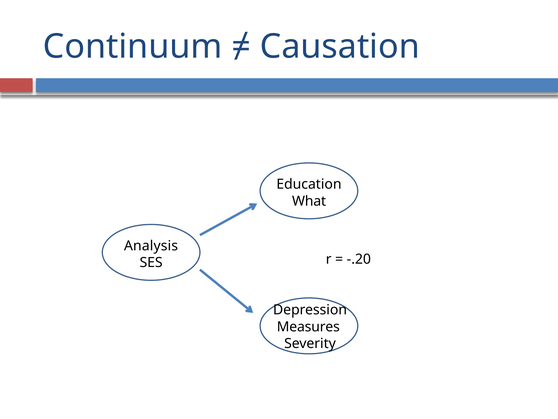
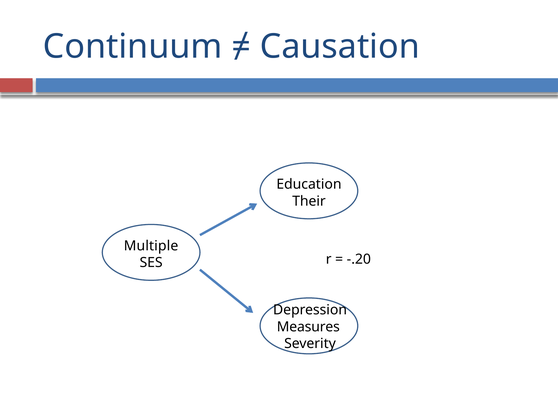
What: What -> Their (309, 201)
Analysis: Analysis -> Multiple (151, 246)
